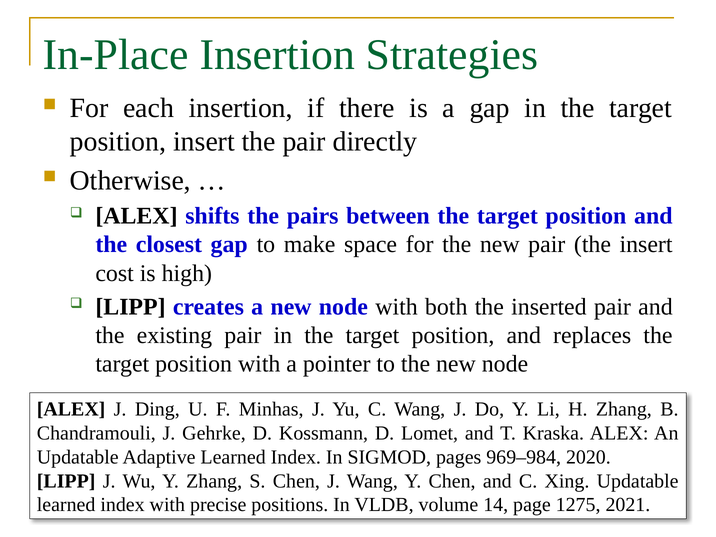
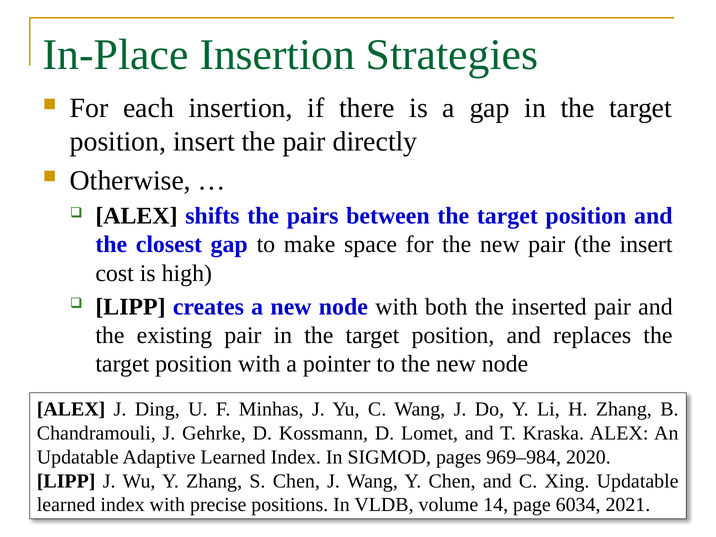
1275: 1275 -> 6034 (578, 505)
